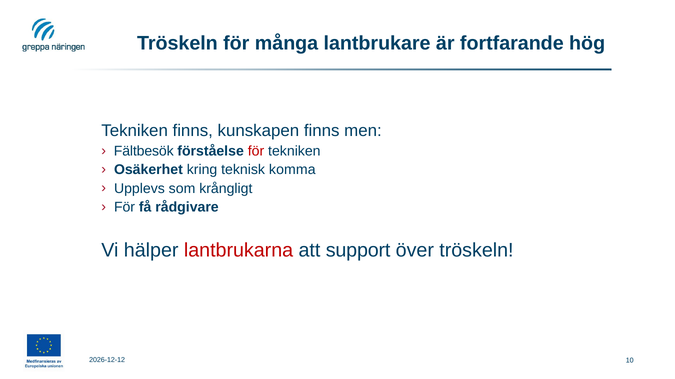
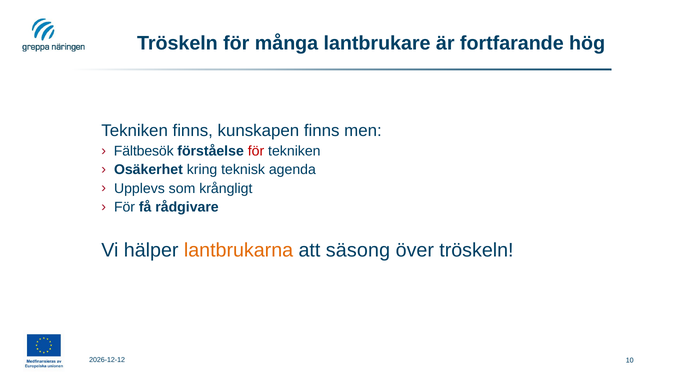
komma: komma -> agenda (292, 170)
lantbrukarna colour: red -> orange (239, 251)
support: support -> säsong (358, 251)
